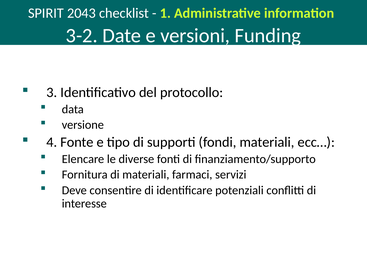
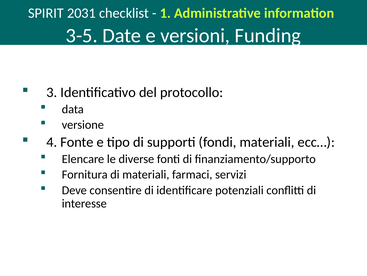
2043: 2043 -> 2031 (81, 13)
3-2: 3-2 -> 3-5 (82, 36)
